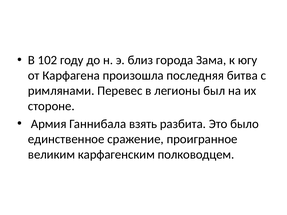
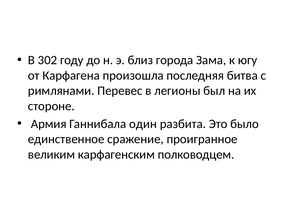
102: 102 -> 302 (47, 60)
взять: взять -> один (143, 124)
